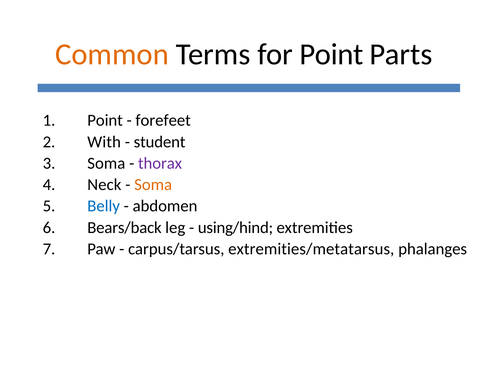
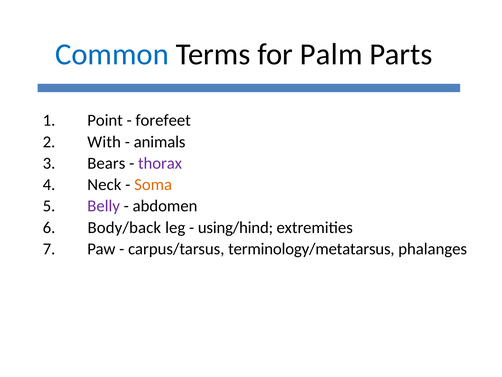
Common colour: orange -> blue (112, 54)
for Point: Point -> Palm (331, 54)
student: student -> animals (160, 142)
Soma: Soma -> Bears (106, 163)
Belly colour: blue -> purple (104, 206)
Bears/back: Bears/back -> Body/back (124, 227)
extremities/metatarsus: extremities/metatarsus -> terminology/metatarsus (311, 249)
